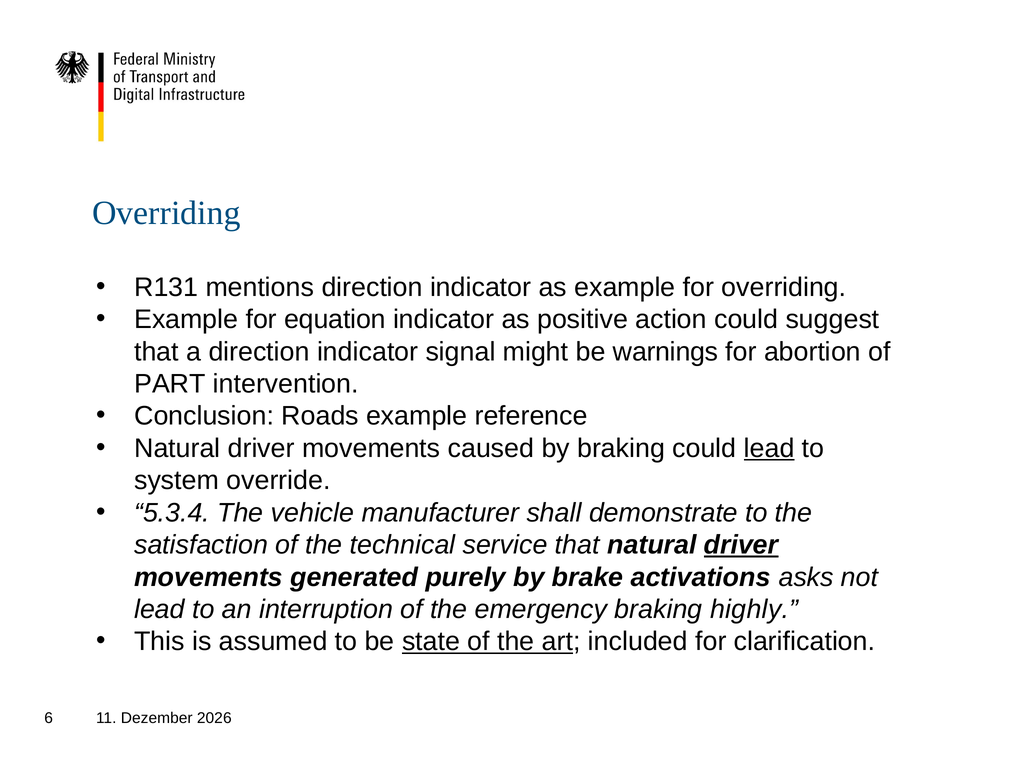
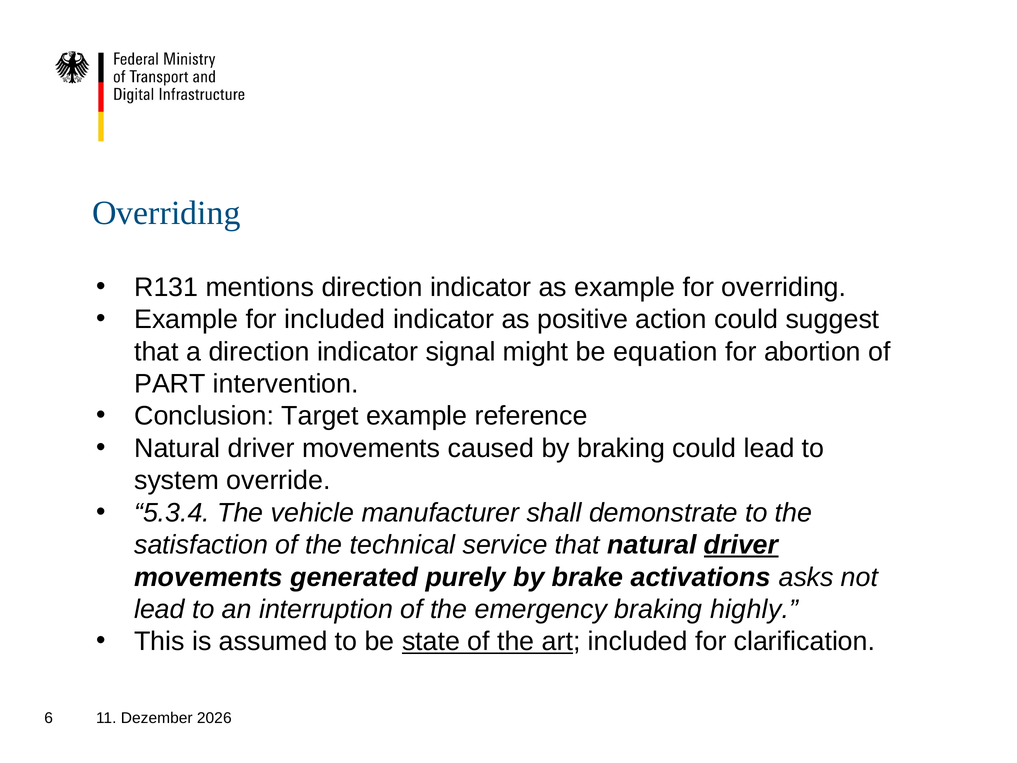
for equation: equation -> included (335, 319)
warnings: warnings -> equation (665, 352)
Roads: Roads -> Target (320, 416)
lead underline: present -> none (769, 448)
